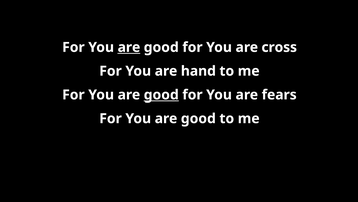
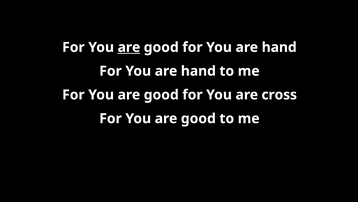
cross: cross -> hand (279, 47)
good underline: present -> none (161, 95)
fears: fears -> cross (279, 95)
